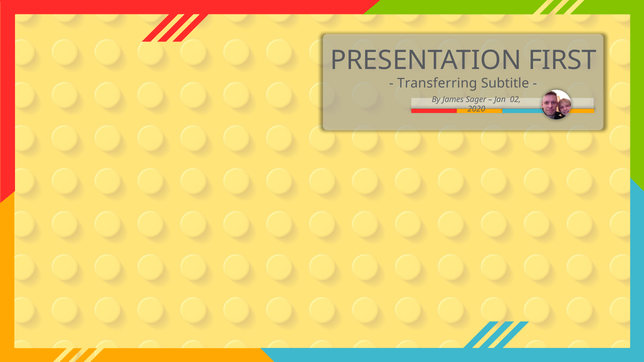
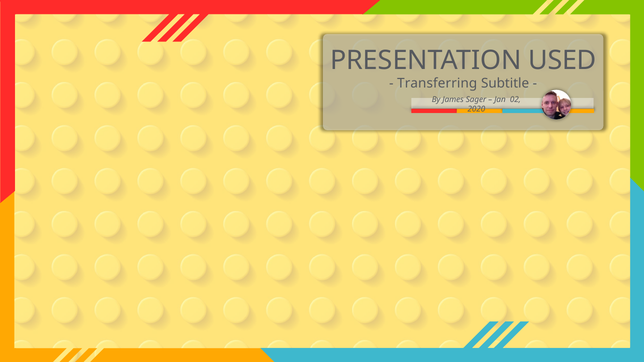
FIRST: FIRST -> USED (562, 60)
